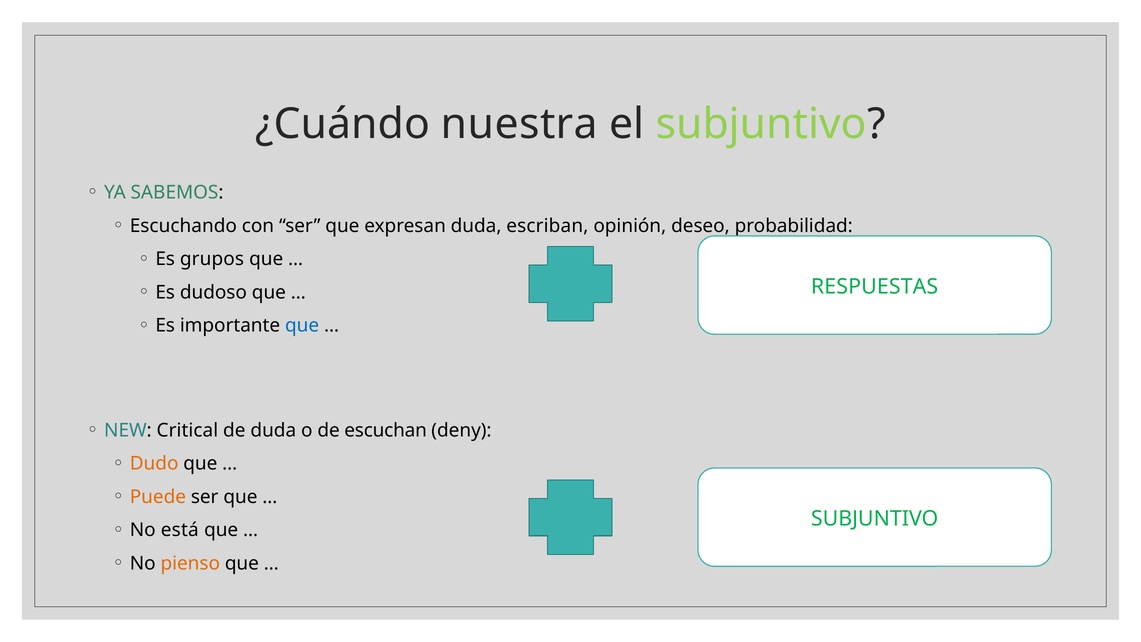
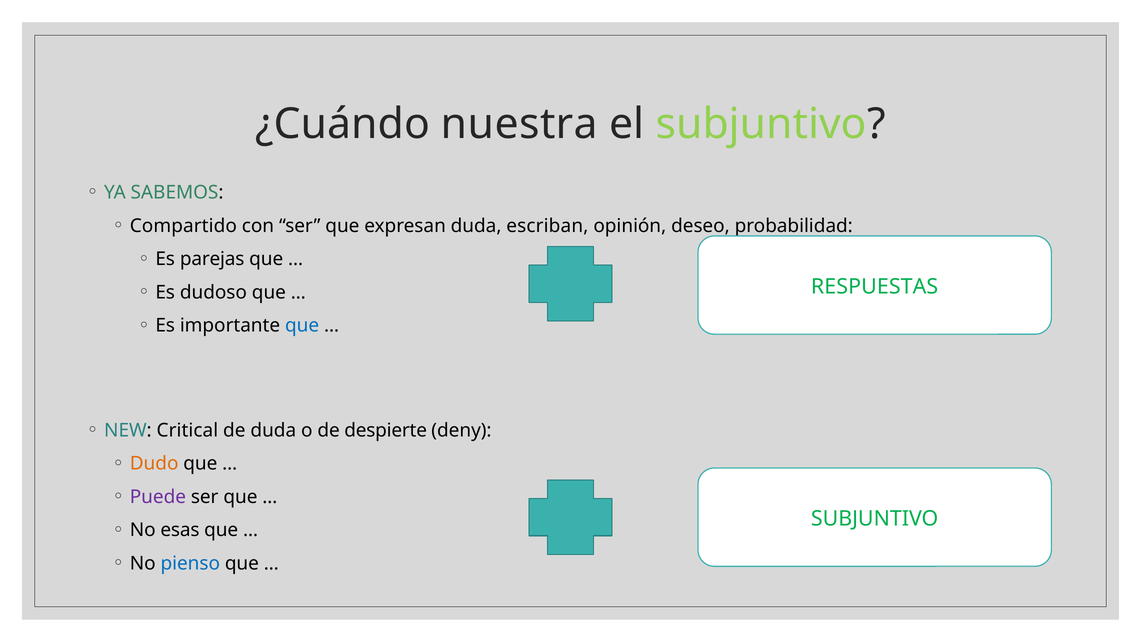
Escuchando: Escuchando -> Compartido (183, 226)
grupos: grupos -> parejas (212, 259)
escuchan: escuchan -> despierte (386, 430)
Puede colour: orange -> purple (158, 497)
está: está -> esas (180, 530)
pienso colour: orange -> blue (190, 563)
